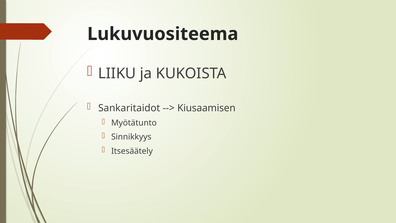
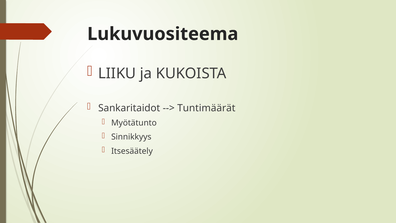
Kiusaamisen: Kiusaamisen -> Tuntimäärät (206, 108)
